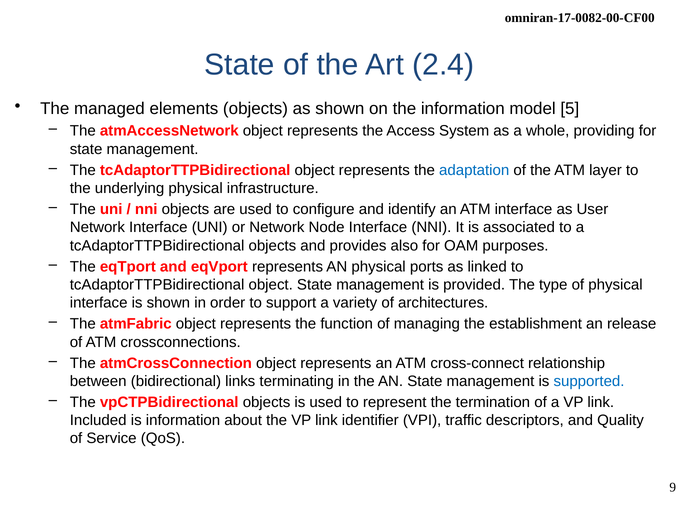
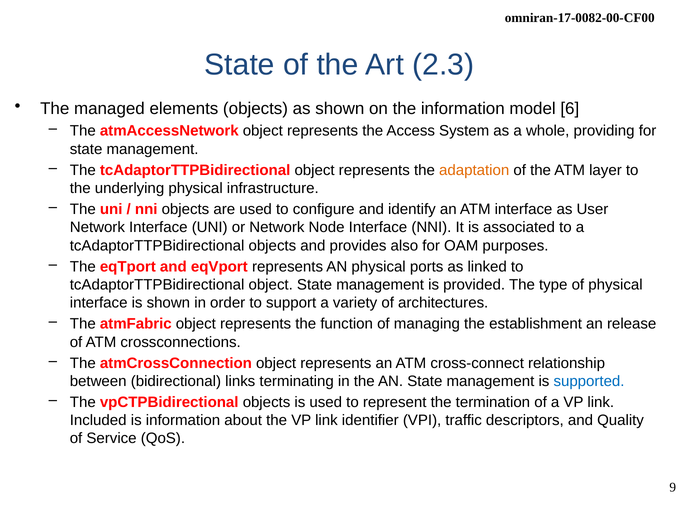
2.4: 2.4 -> 2.3 (443, 65)
5: 5 -> 6 (570, 109)
adaptation colour: blue -> orange (474, 170)
